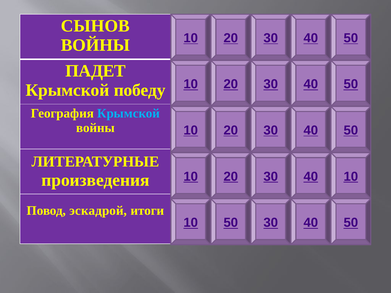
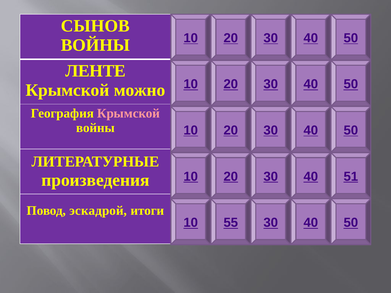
ПАДЕТ: ПАДЕТ -> ЛЕНТЕ (96, 71)
победу: победу -> можно (140, 90)
Крымской colour: light blue -> pink (129, 113)
40 10: 10 -> 51 (351, 177)
10 50: 50 -> 55 (231, 223)
